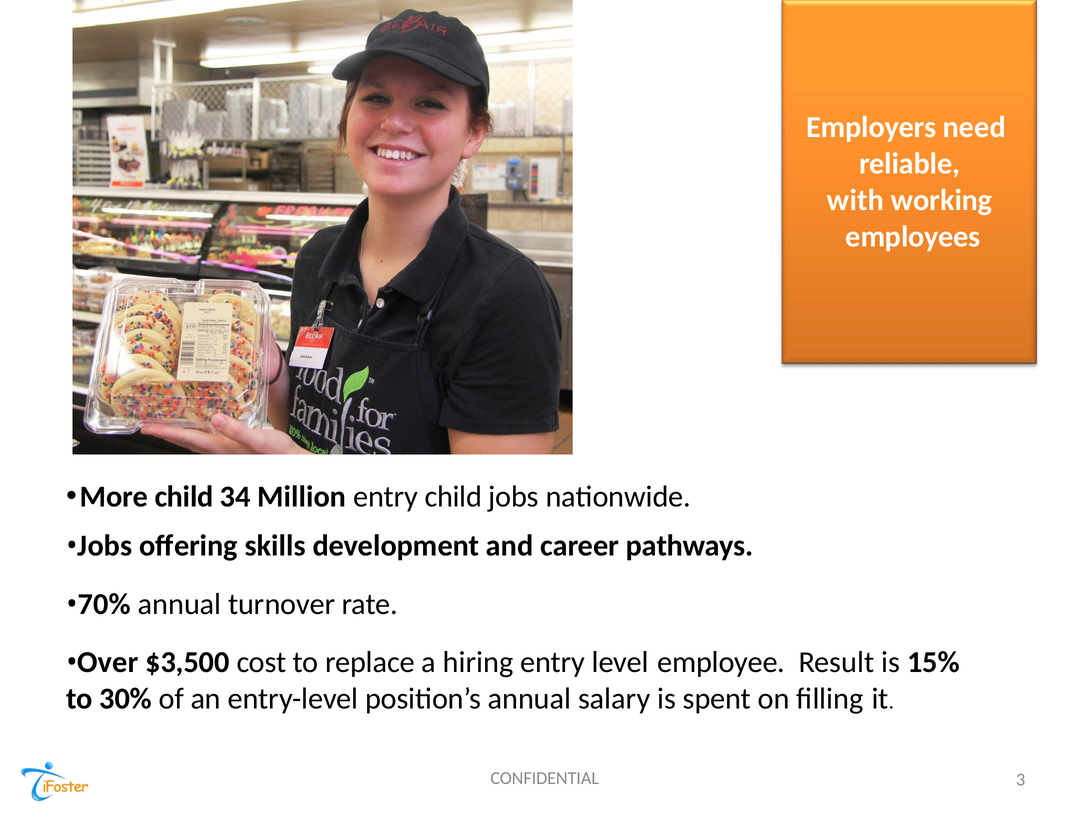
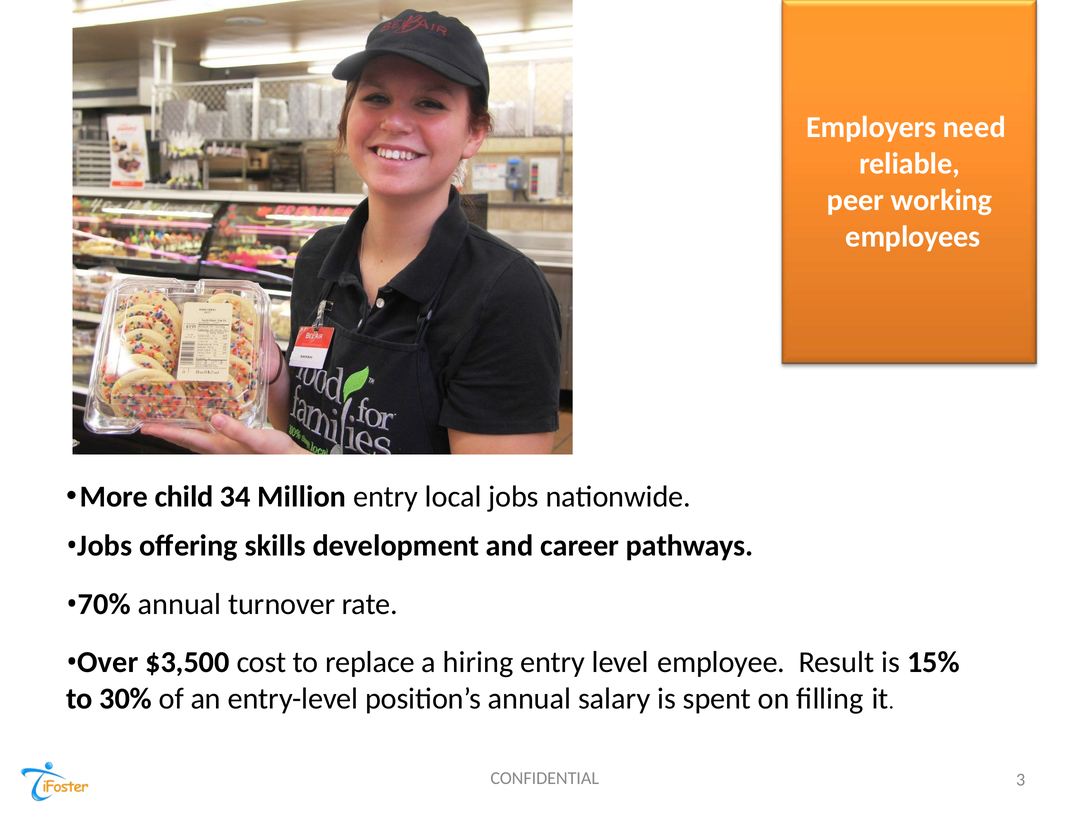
with: with -> peer (856, 200)
entry child: child -> local (453, 497)
